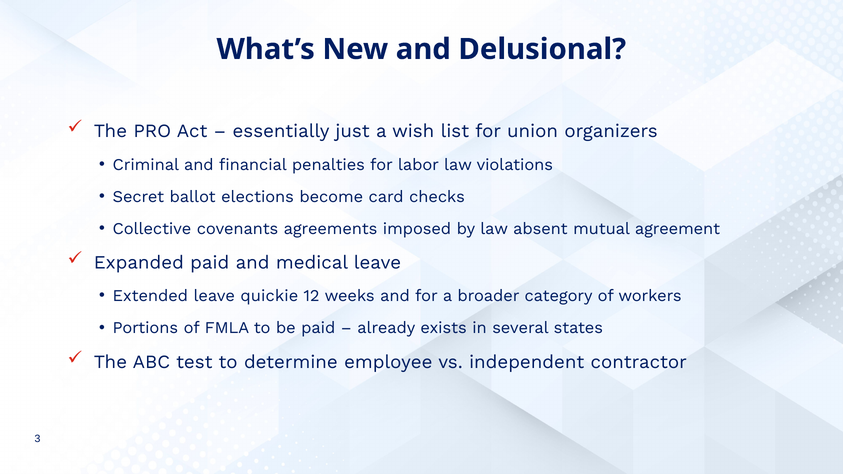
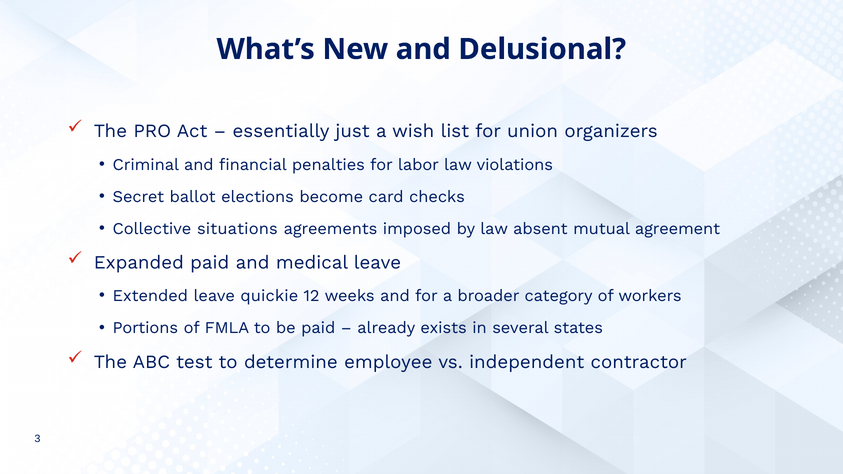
covenants: covenants -> situations (237, 229)
